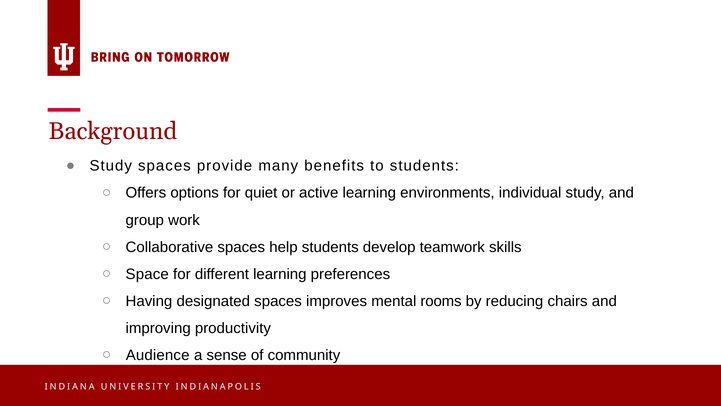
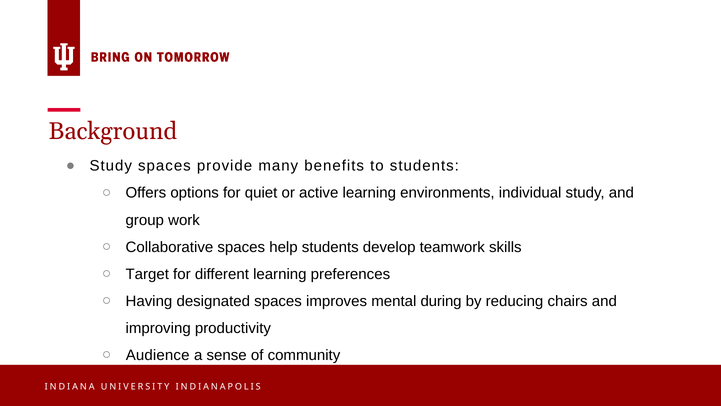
Space: Space -> Target (147, 274)
rooms: rooms -> during (441, 301)
